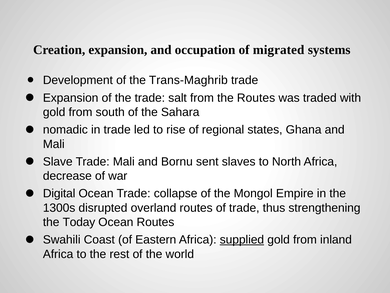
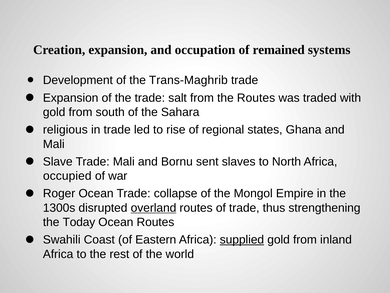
migrated: migrated -> remained (279, 50)
nomadic: nomadic -> religious (65, 130)
decrease: decrease -> occupied (67, 176)
Digital: Digital -> Roger (59, 193)
overland underline: none -> present (154, 208)
